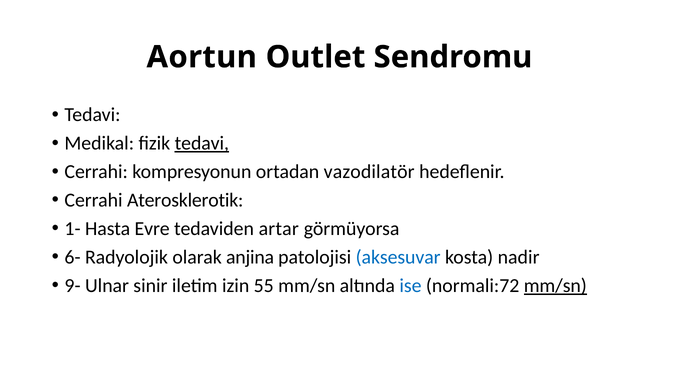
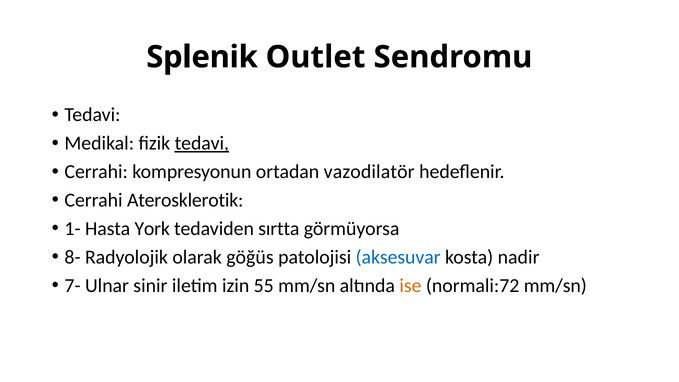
Aortun: Aortun -> Splenik (202, 57)
Evre: Evre -> York (152, 229)
artar: artar -> sırtta (279, 229)
6-: 6- -> 8- (73, 257)
anjina: anjina -> göğüs (250, 257)
9-: 9- -> 7- (73, 286)
ise colour: blue -> orange (410, 286)
mm/sn underline: present -> none (555, 286)
